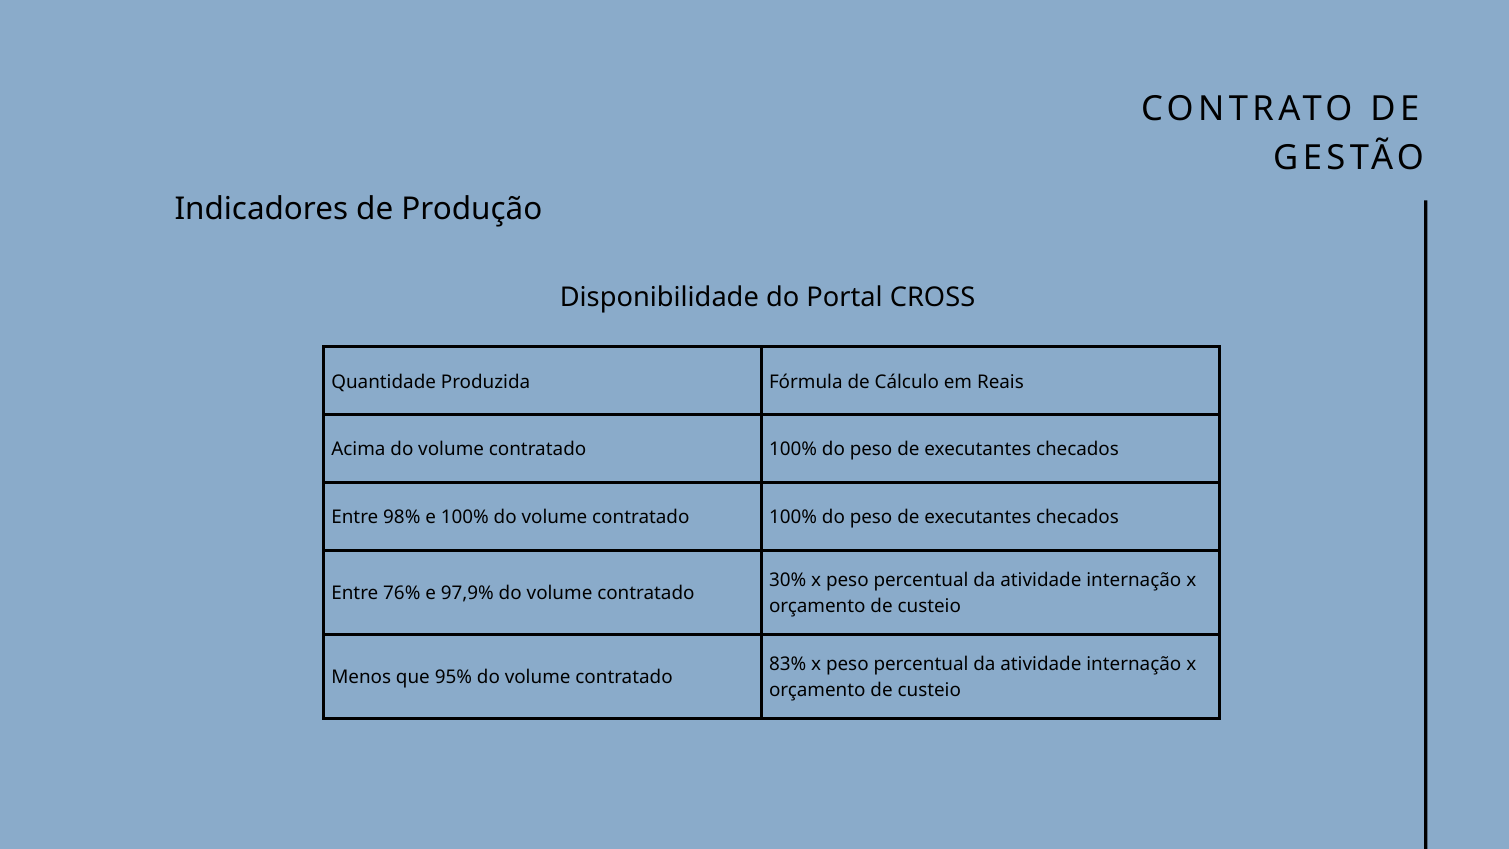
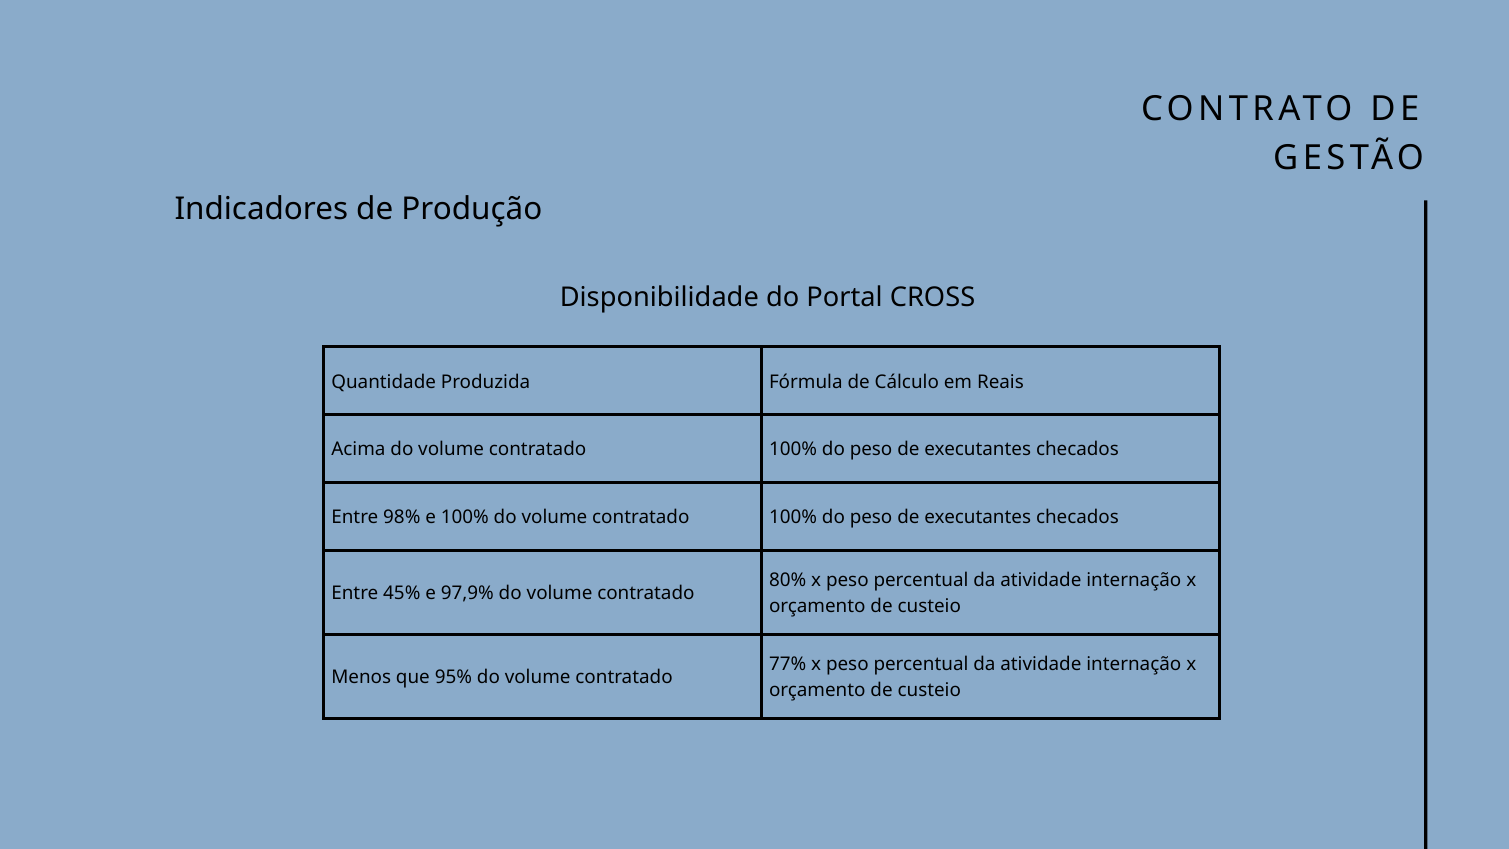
30%: 30% -> 80% (788, 581)
76%: 76% -> 45% (402, 593)
83%: 83% -> 77% (788, 665)
